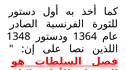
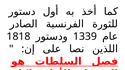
1348: 1348 -> 1818 (18, 37)
1364: 1364 -> 1339 (85, 37)
